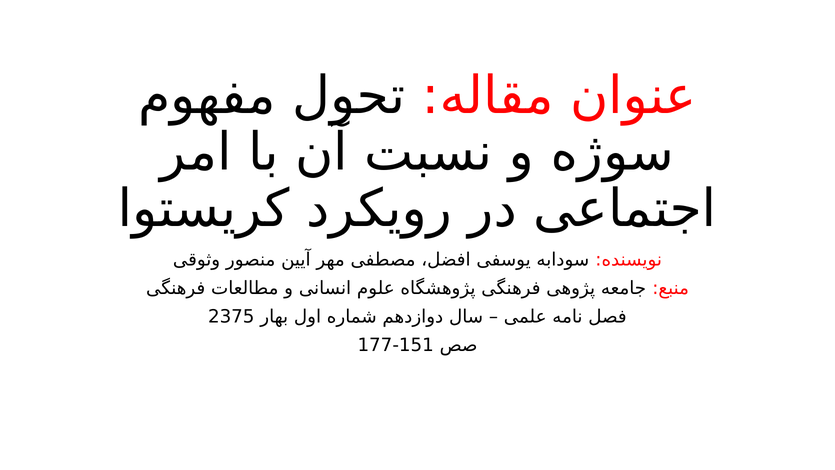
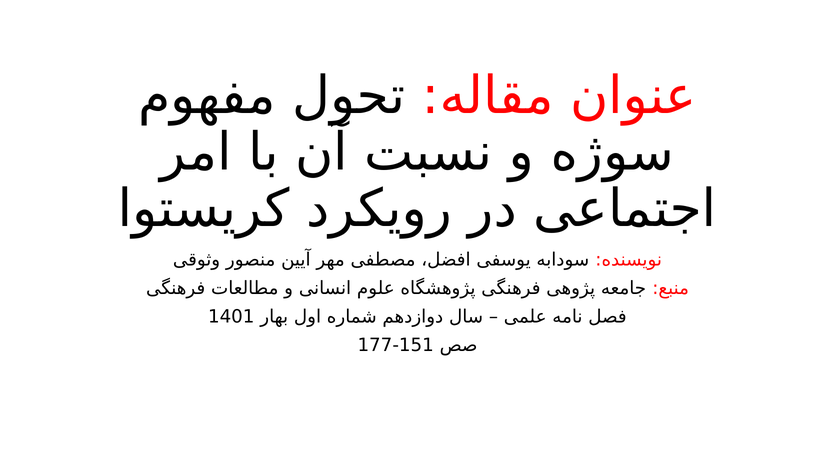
2375: 2375 -> 1401 (231, 316)
